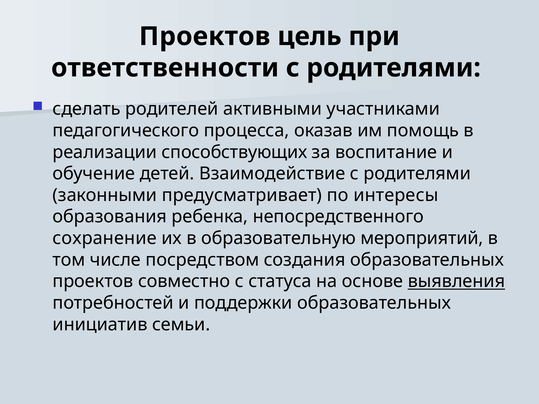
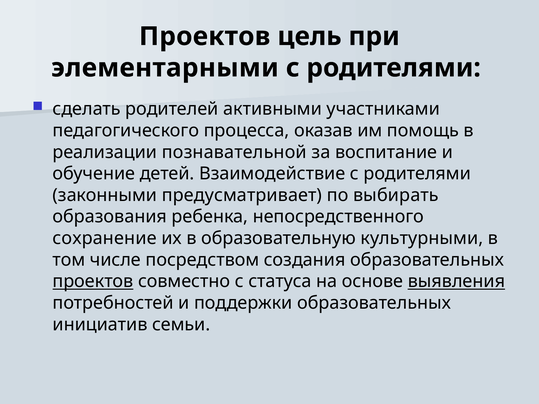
ответственности: ответственности -> элементарными (165, 68)
способствующих: способствующих -> познавательной (234, 152)
интересы: интересы -> выбирать (396, 195)
мероприятий: мероприятий -> культурными (422, 238)
проектов underline: none -> present (93, 282)
